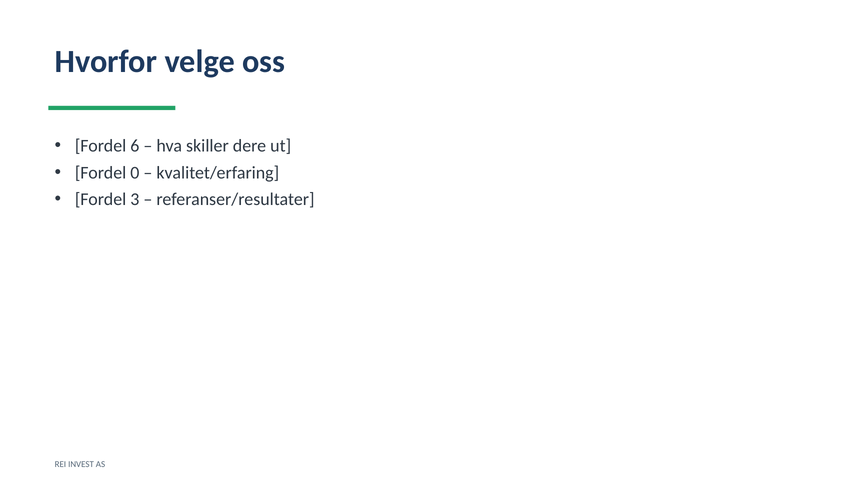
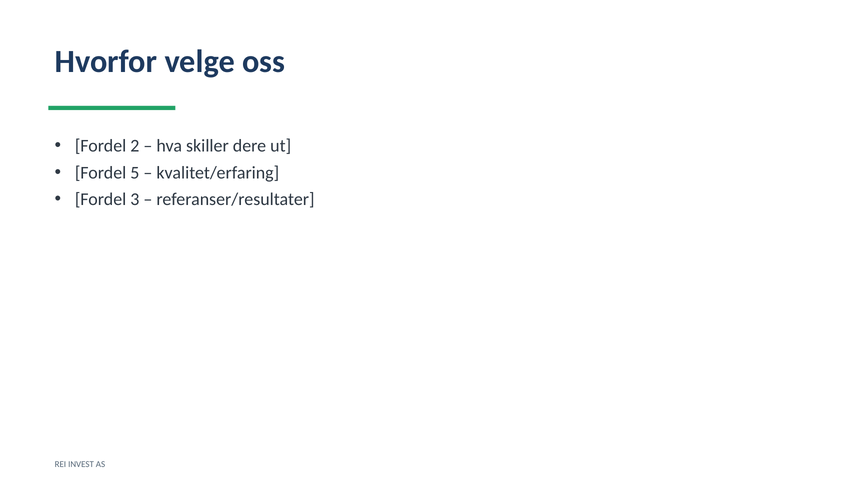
6: 6 -> 2 (135, 146)
0: 0 -> 5 (135, 173)
